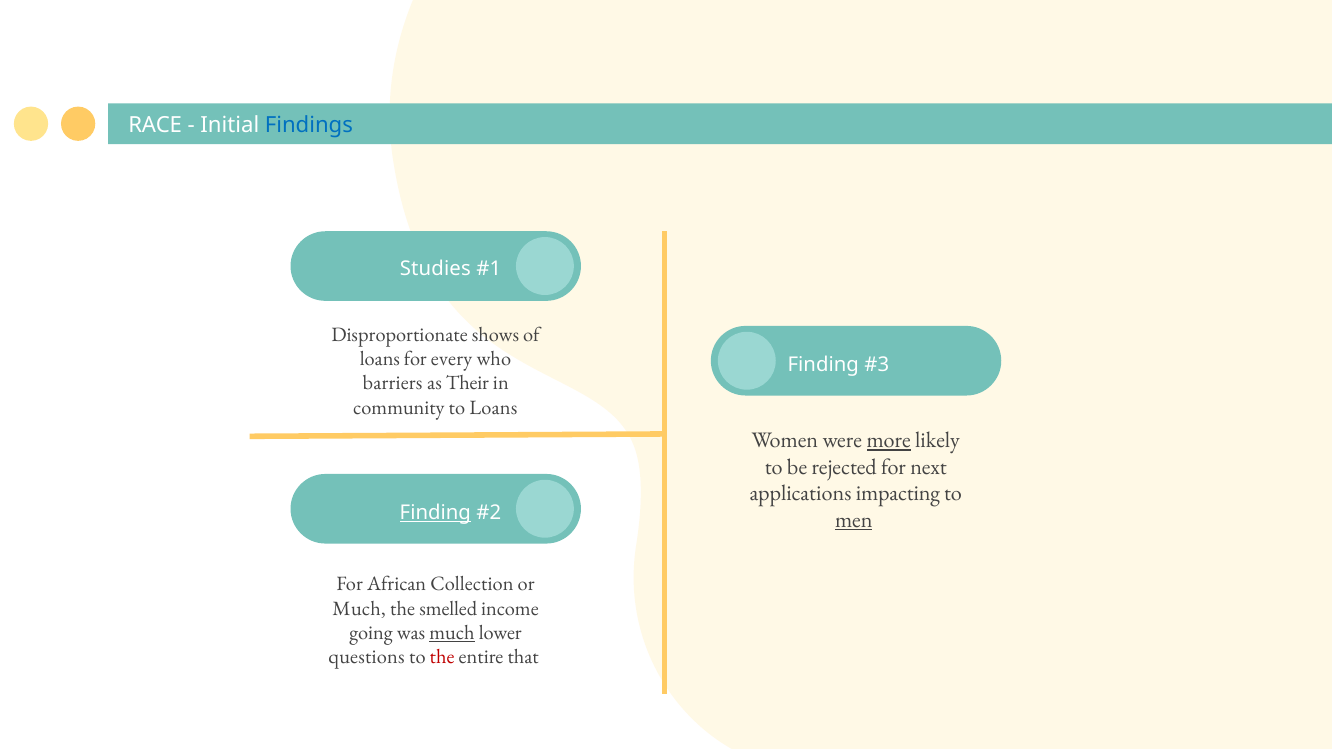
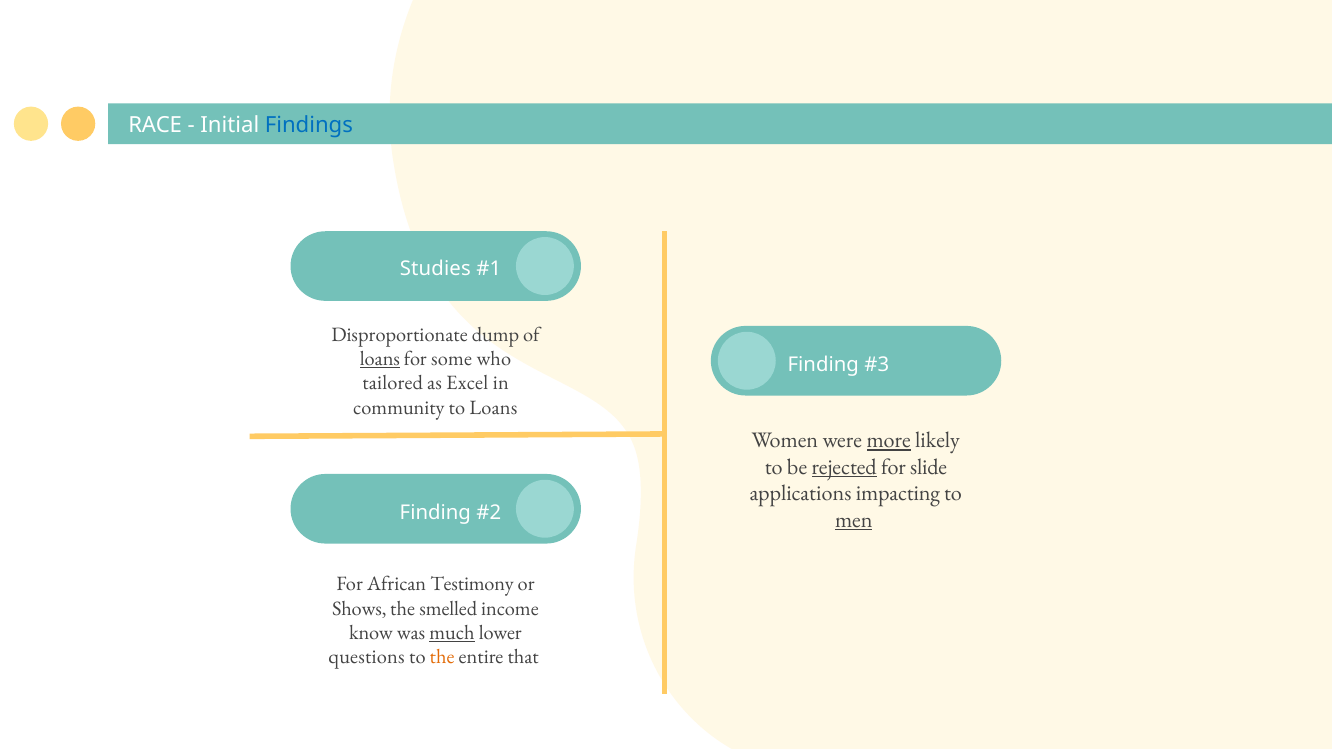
shows: shows -> dump (496, 334)
loans underline: none -> present (380, 359)
every: every -> some (452, 359)
barriers: barriers -> tailored (393, 383)
Their: Their -> Excel (467, 383)
rejected underline: none -> present (844, 467)
next: next -> slide (929, 467)
Finding underline: present -> none (435, 513)
Collection: Collection -> Testimony (472, 584)
Much: Much -> Shows (359, 609)
going: going -> know (371, 633)
the colour: red -> orange (442, 658)
